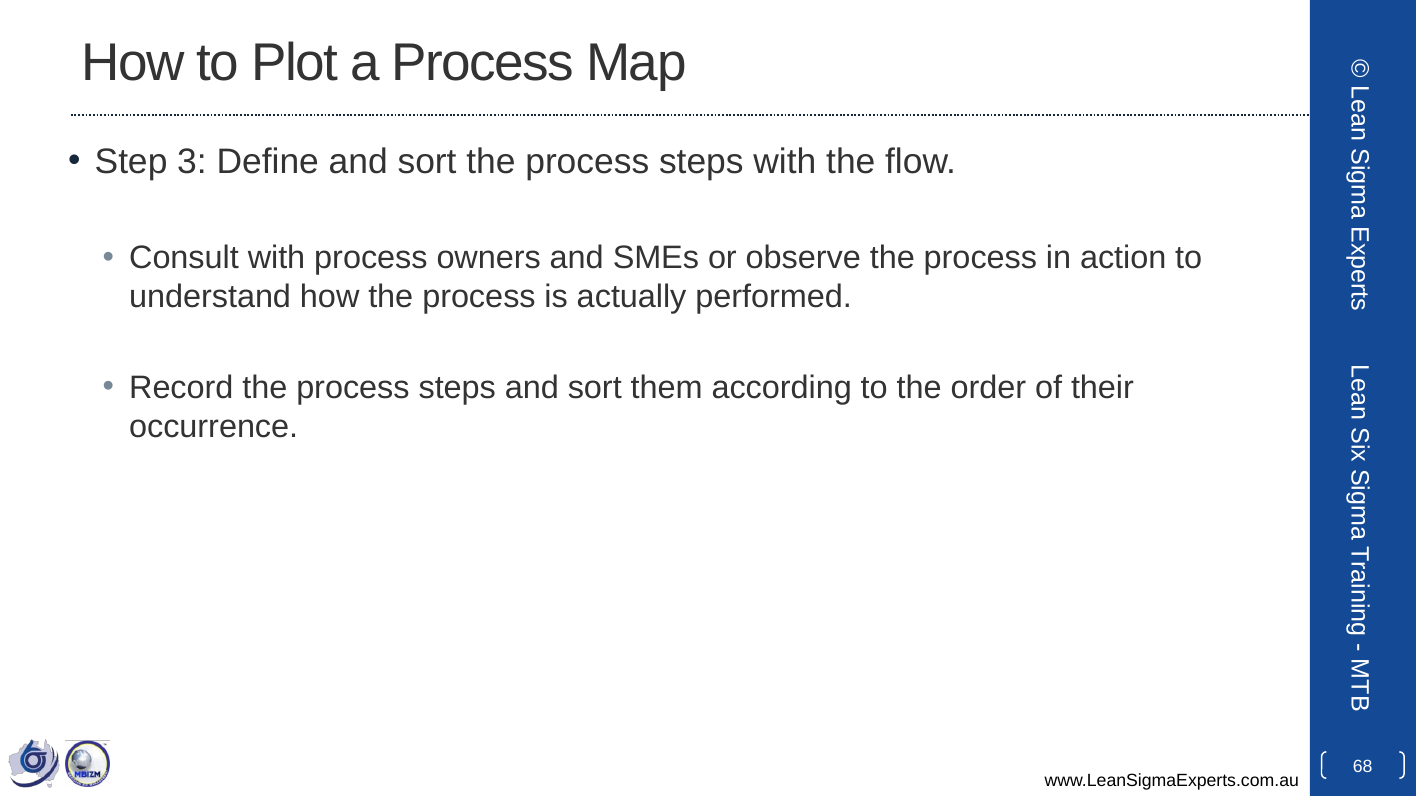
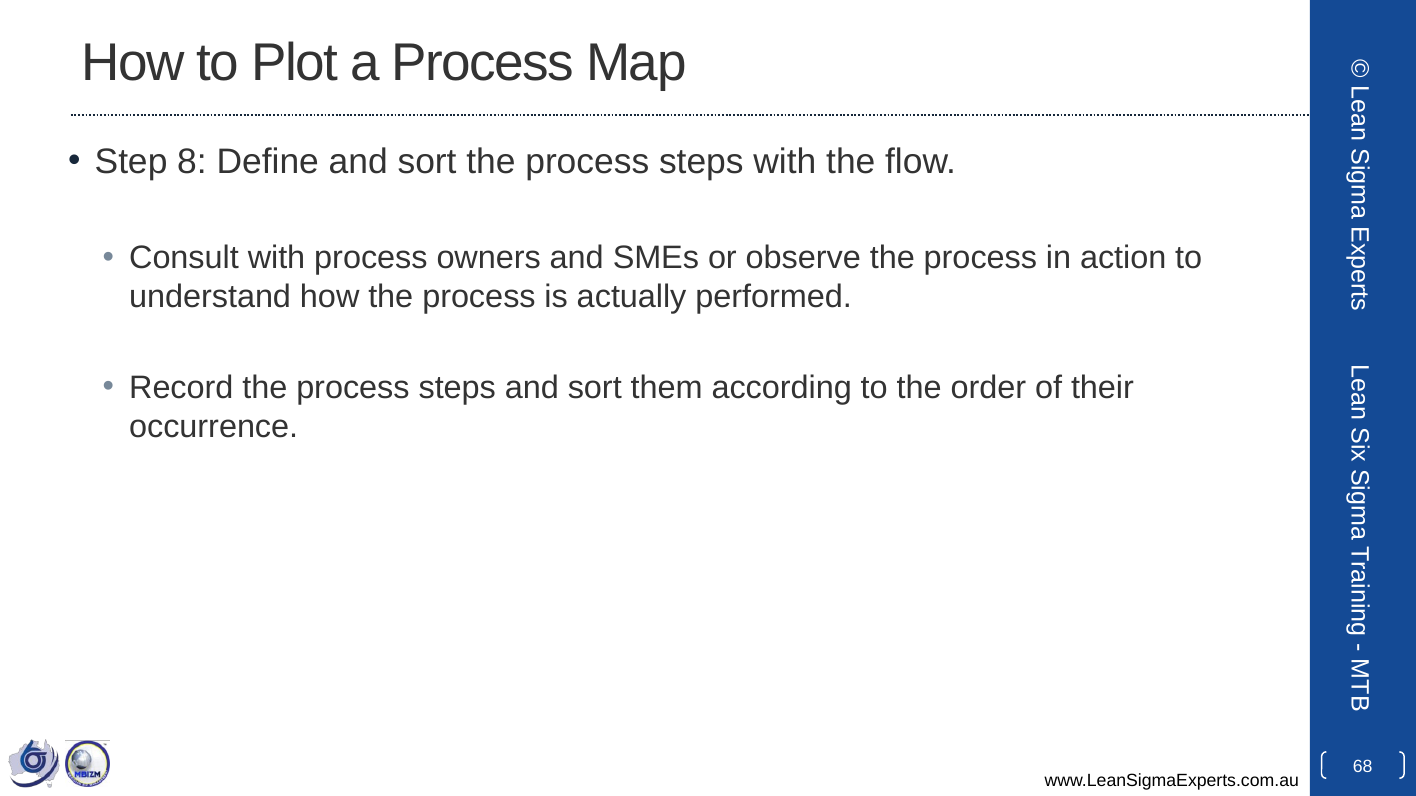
3: 3 -> 8 (192, 162)
